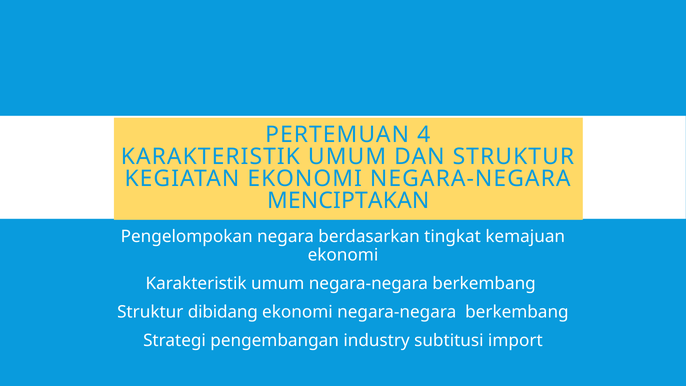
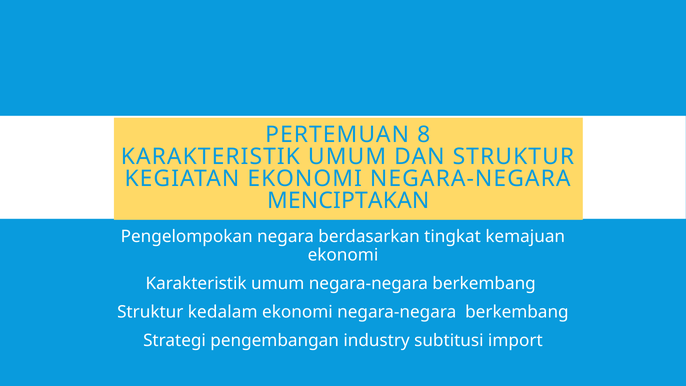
4: 4 -> 8 (424, 135)
dibidang: dibidang -> kedalam (223, 312)
